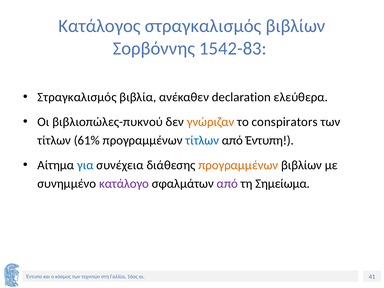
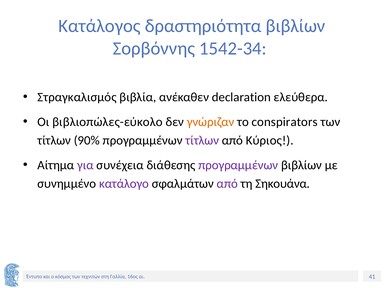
Κατάλογος στραγκαλισμός: στραγκαλισμός -> δραστηριότητα (203, 26)
1542-83: 1542-83 -> 1542-34 (233, 48)
βιβλιοπώλες-πυκνού: βιβλιοπώλες-πυκνού -> βιβλιοπώλες-εύκολο (107, 122)
61%: 61% -> 90% (87, 140)
τίτλων colour: blue -> purple (202, 140)
Έντυπη: Έντυπη -> Κύριος (270, 140)
για colour: blue -> purple (85, 165)
προγραμμένων colour: orange -> purple (238, 165)
Σημείωμα: Σημείωμα -> Σηκουάνα (283, 184)
